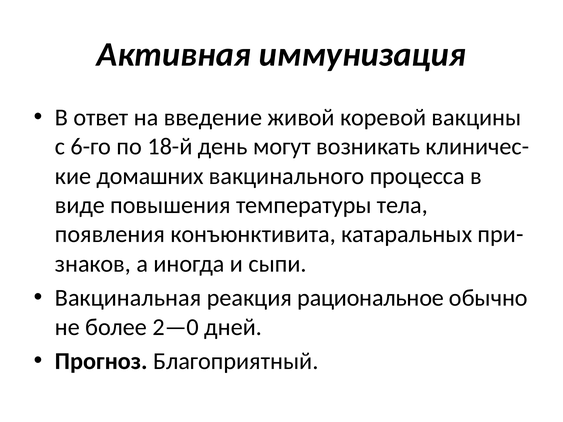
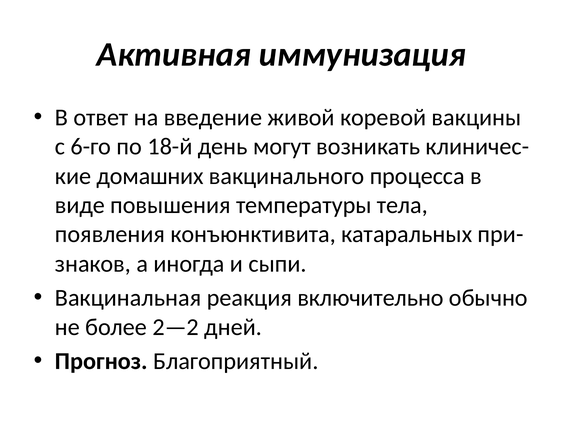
рациональное: рациональное -> включительно (371, 298)
2—0: 2—0 -> 2—2 (176, 327)
